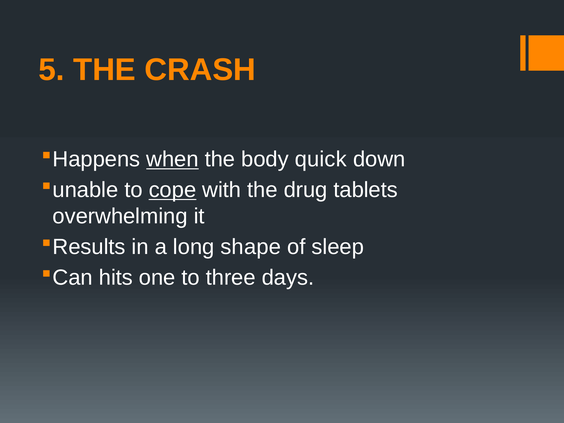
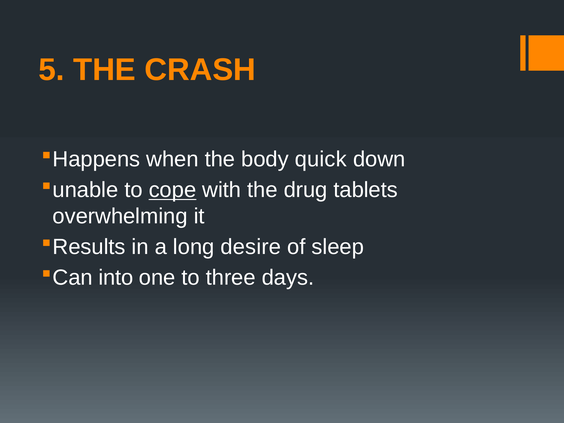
when underline: present -> none (172, 159)
shape: shape -> desire (251, 247)
hits: hits -> into (116, 278)
